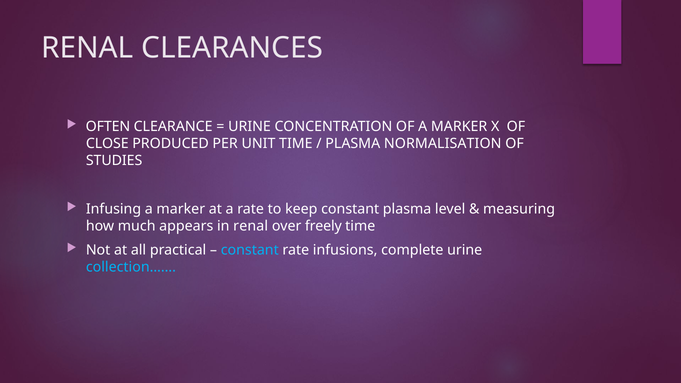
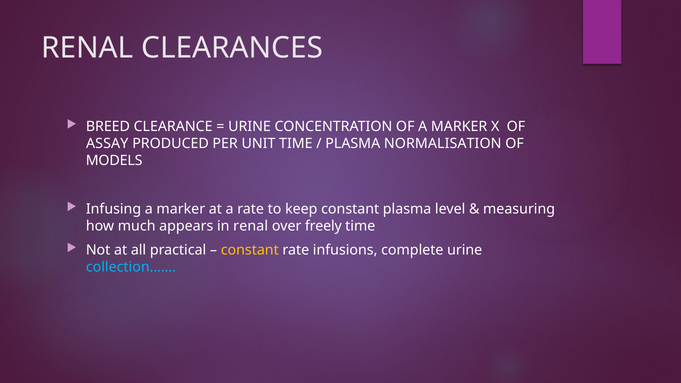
OFTEN: OFTEN -> BREED (108, 127)
CLOSE: CLOSE -> ASSAY (107, 144)
STUDIES: STUDIES -> MODELS (114, 161)
constant colour: light blue -> yellow (250, 250)
